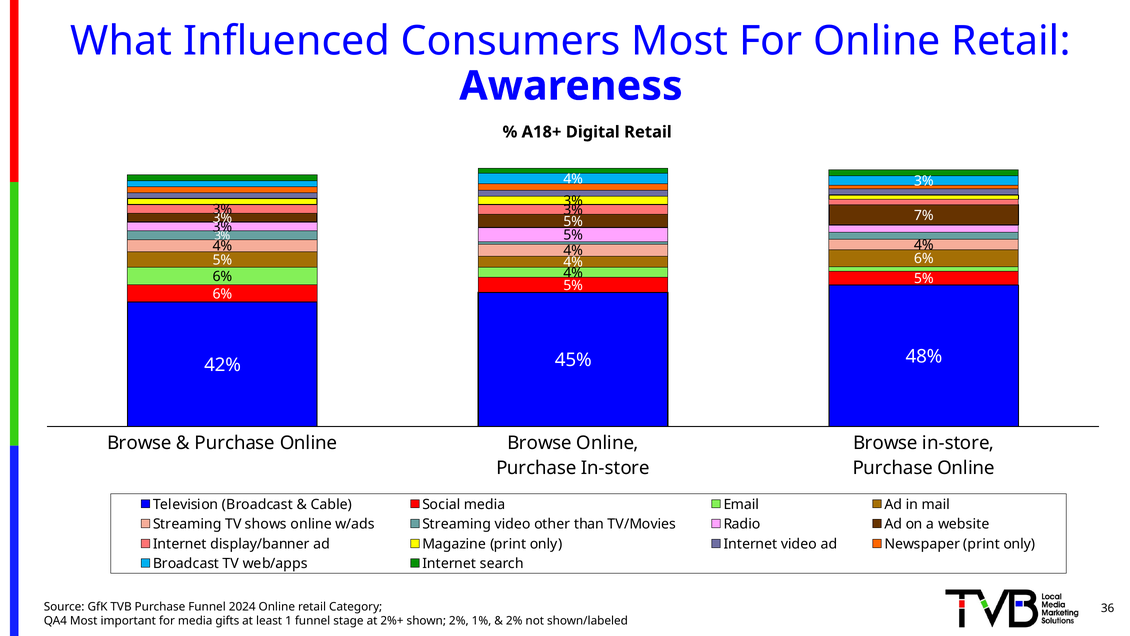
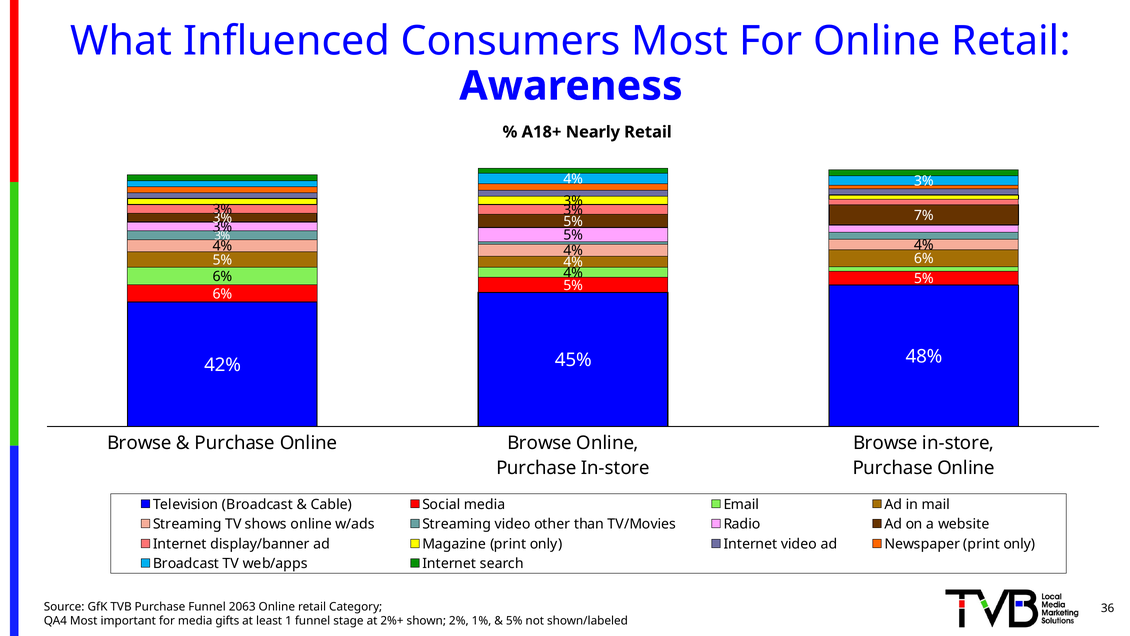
Digital: Digital -> Nearly (593, 132)
2024: 2024 -> 2063 (242, 606)
2%: 2% -> 5% (514, 621)
